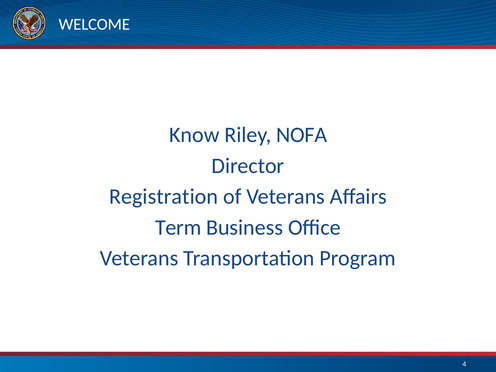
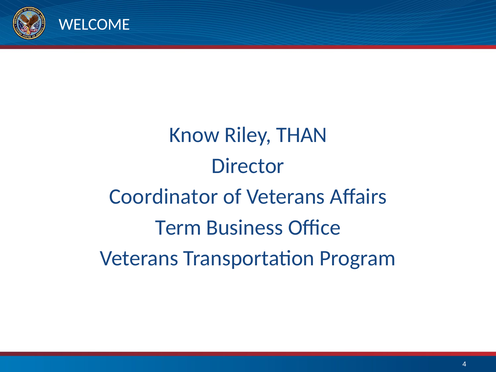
NOFA: NOFA -> THAN (302, 135)
Registration: Registration -> Coordinator (164, 197)
